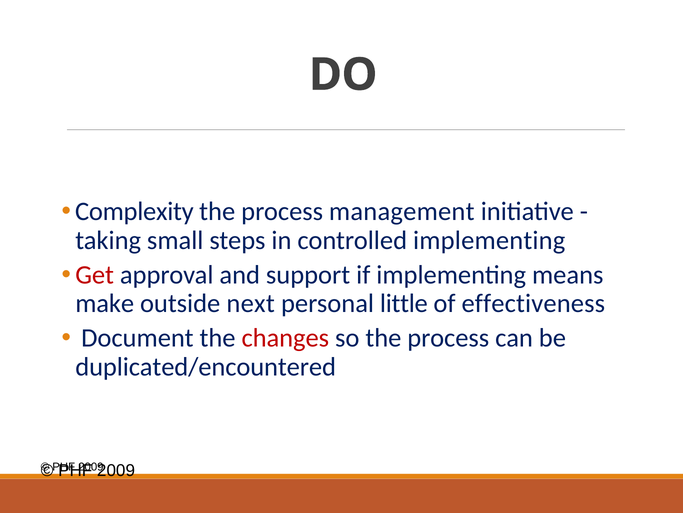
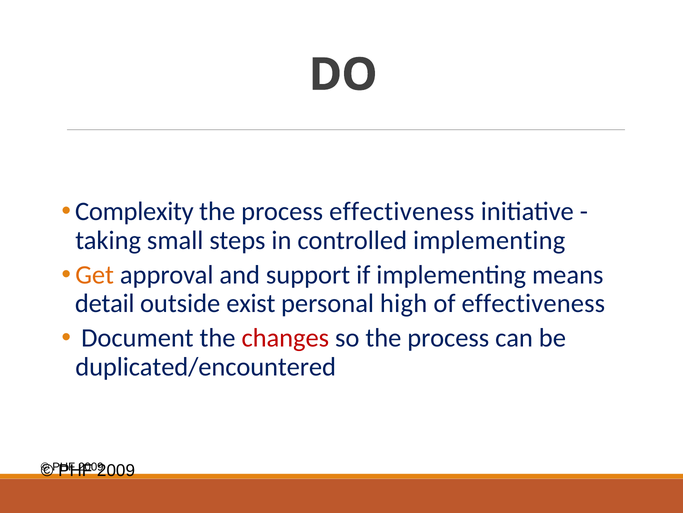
process management: management -> effectiveness (402, 211)
Get colour: red -> orange (95, 274)
make: make -> detail (105, 303)
next: next -> exist (251, 303)
little: little -> high (404, 303)
